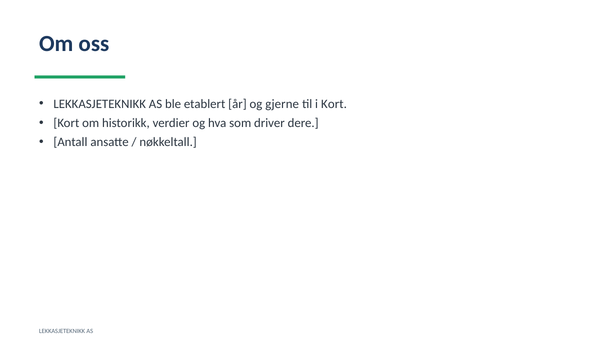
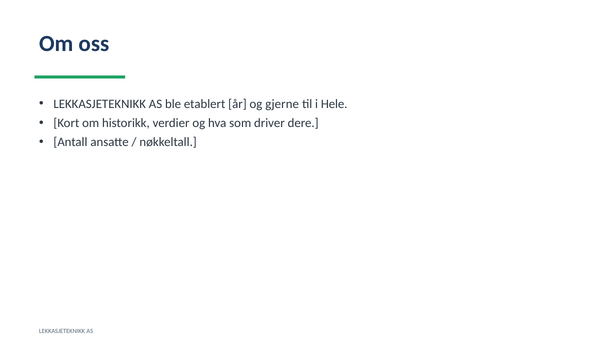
i Kort: Kort -> Hele (334, 104)
